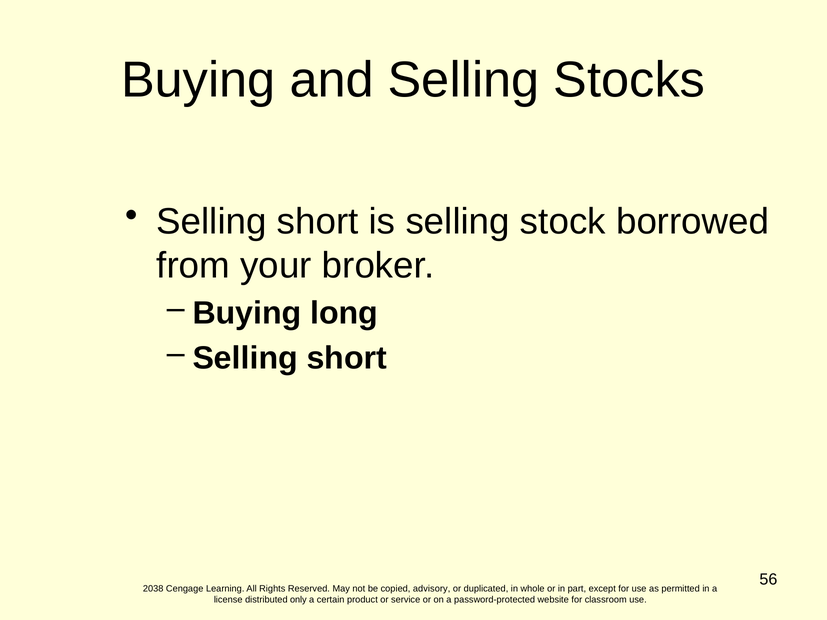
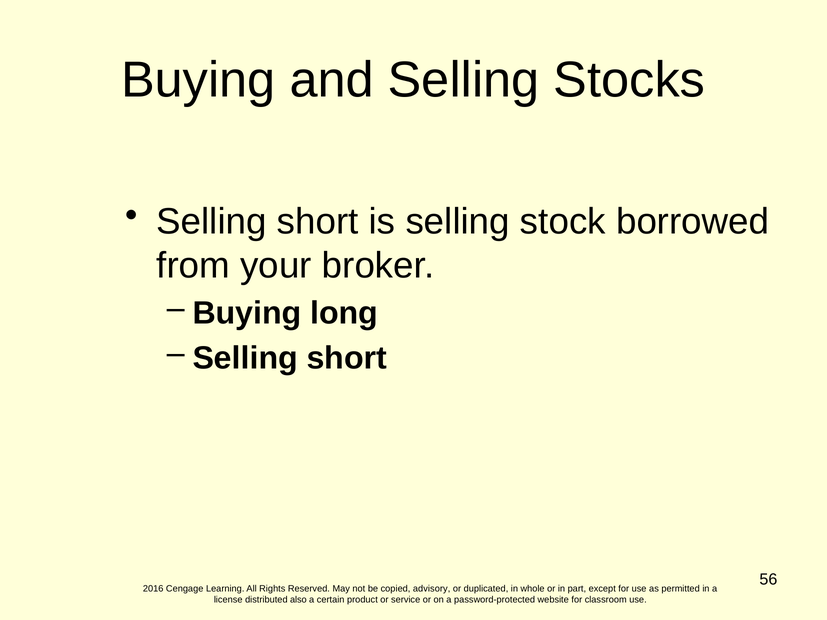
2038: 2038 -> 2016 (153, 589)
only: only -> also (298, 600)
